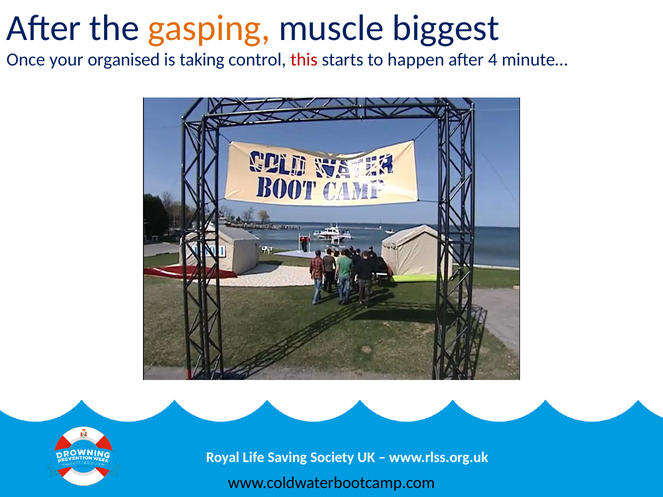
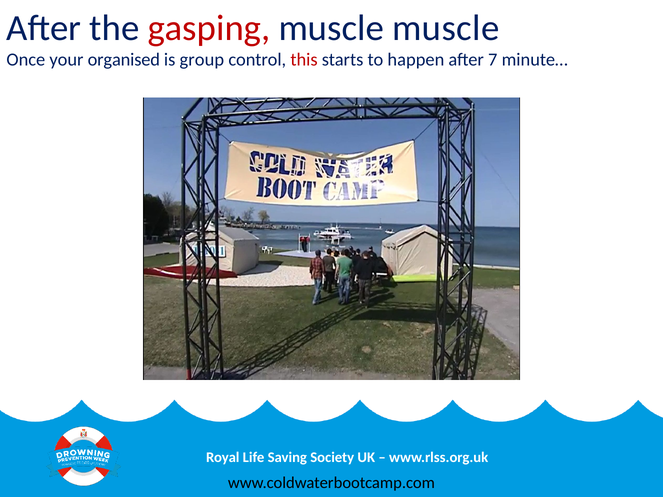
gasping colour: orange -> red (209, 28)
muscle biggest: biggest -> muscle (446, 28)
taking: taking -> group (202, 60)
4: 4 -> 7 (493, 60)
